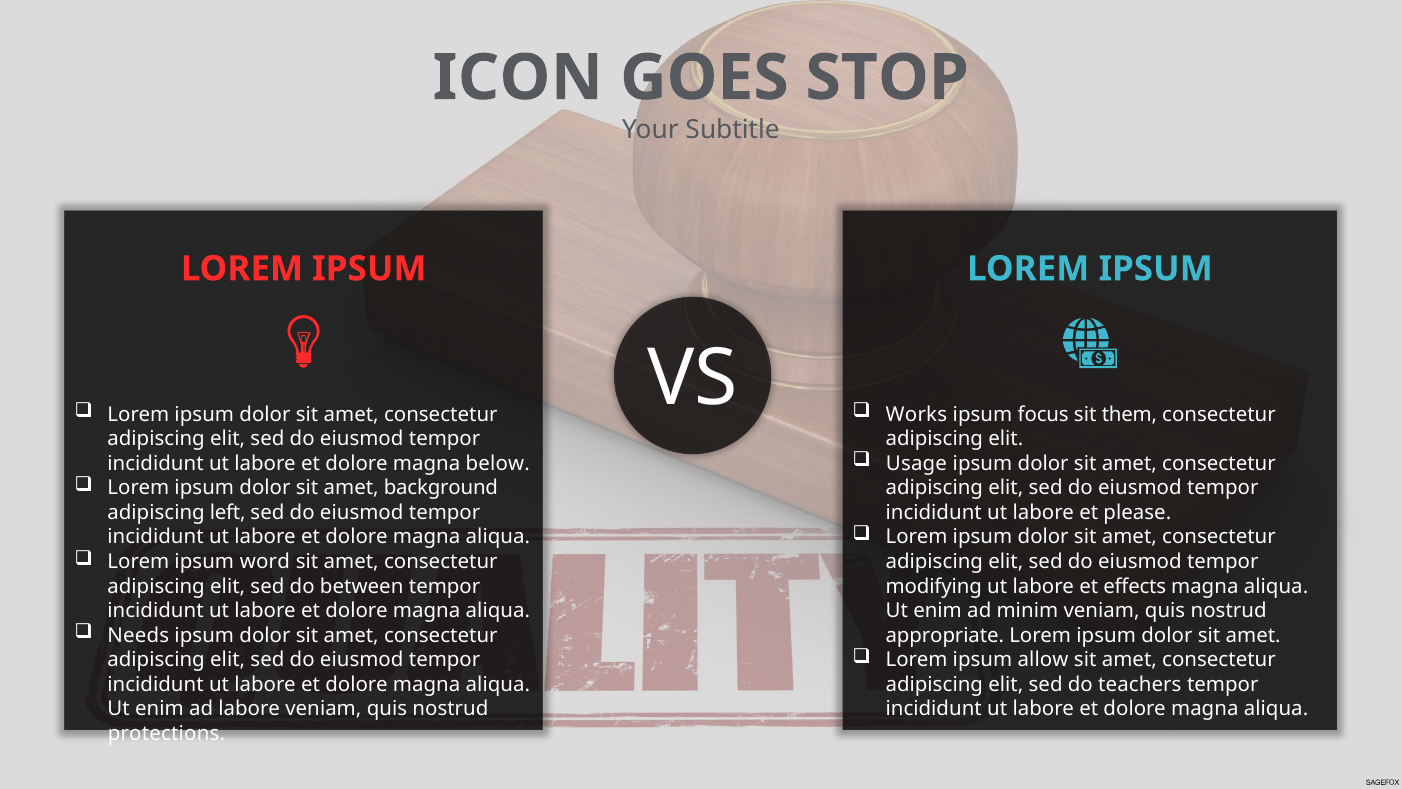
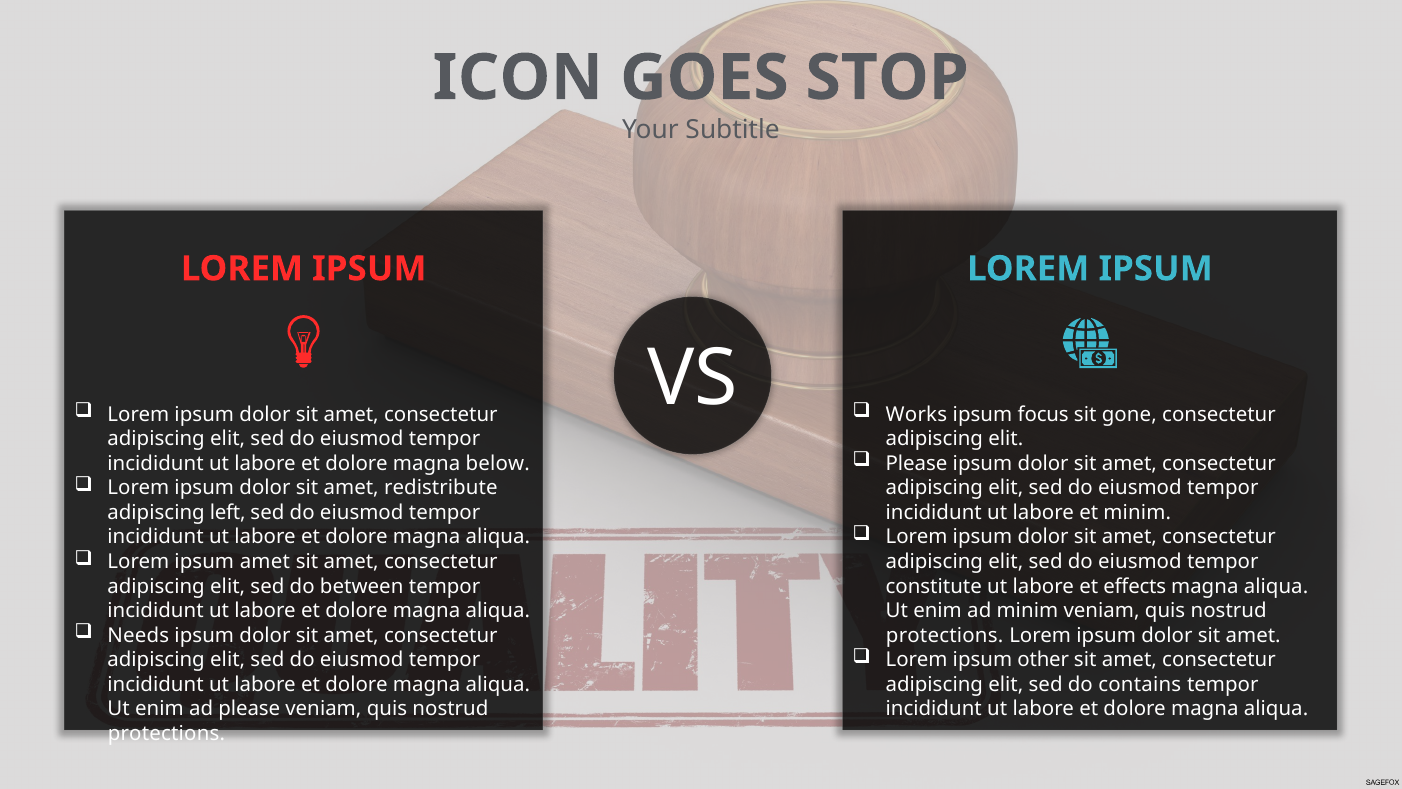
them: them -> gone (1129, 414)
Usage: Usage -> Please (917, 463)
background: background -> redistribute (441, 488)
et please: please -> minim (1137, 512)
ipsum word: word -> amet (265, 561)
modifying: modifying -> constitute (934, 586)
appropriate: appropriate -> protections (945, 635)
allow: allow -> other (1043, 660)
teachers: teachers -> contains (1140, 684)
ad labore: labore -> please (249, 709)
